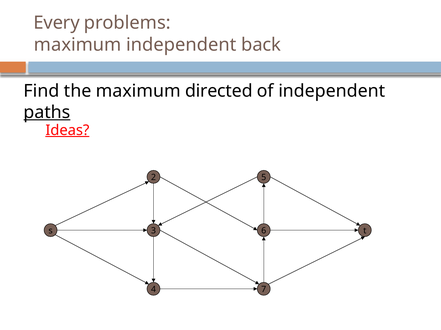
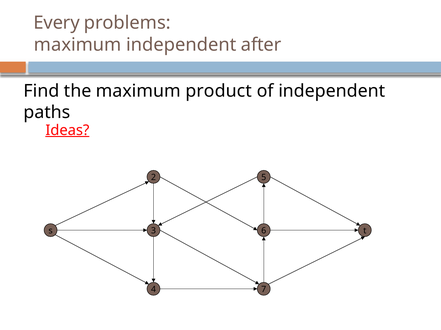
back: back -> after (261, 45)
directed: directed -> product (219, 91)
paths underline: present -> none (47, 113)
